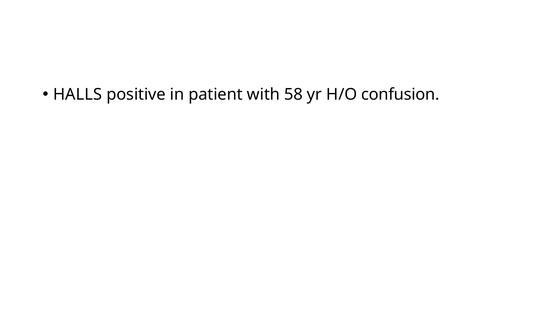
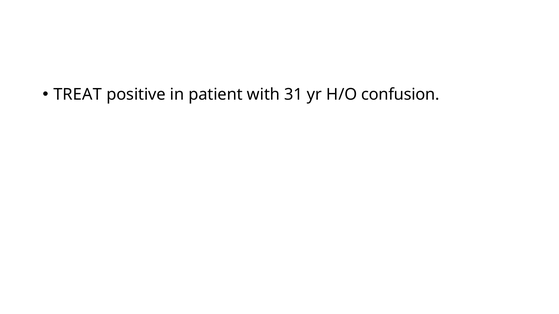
HALLS: HALLS -> TREAT (78, 95)
58: 58 -> 31 (293, 95)
